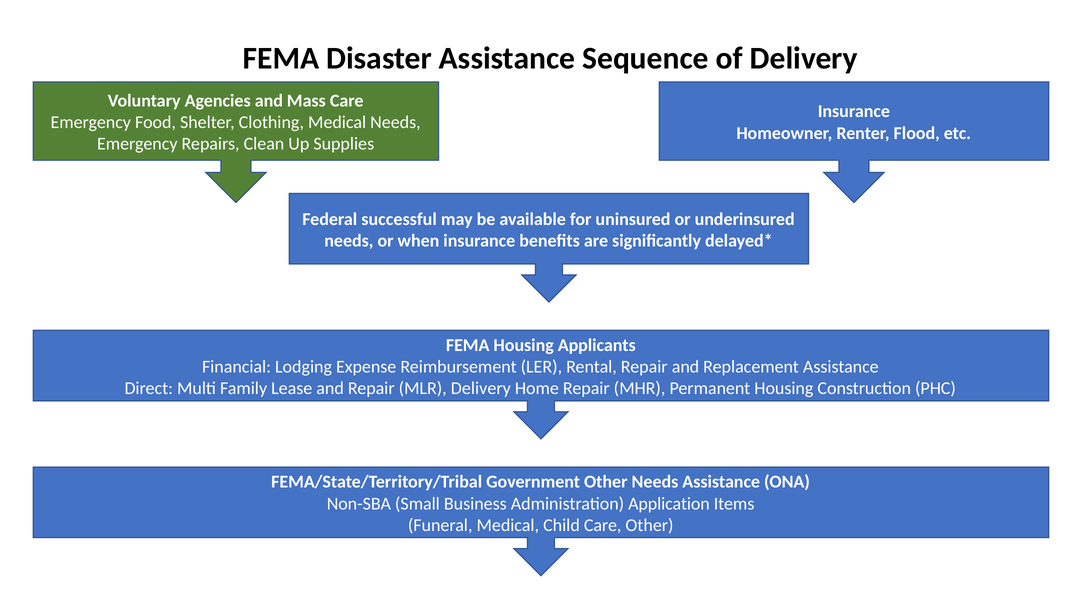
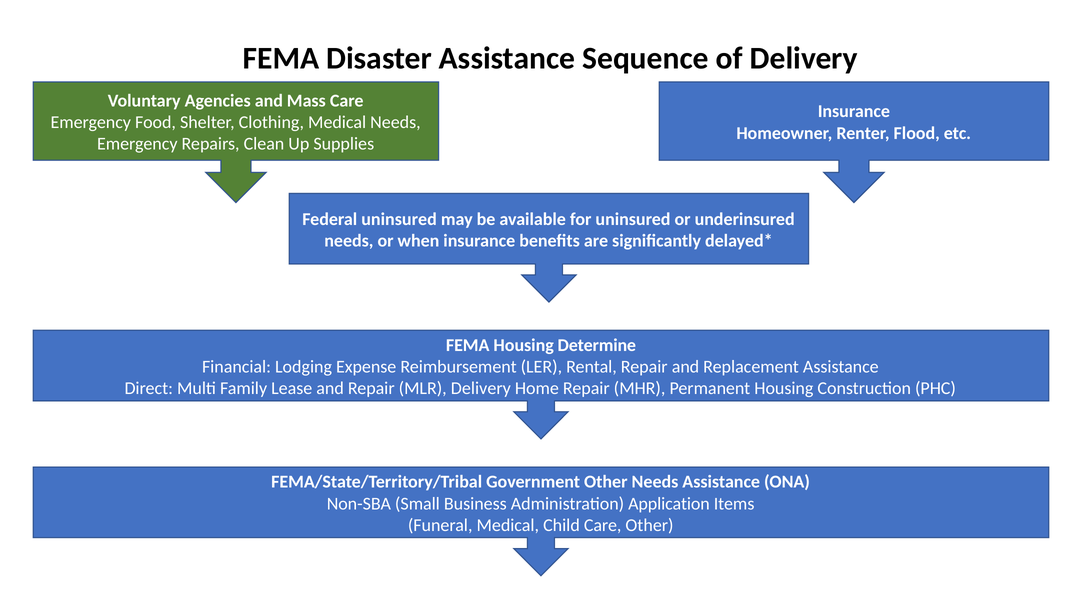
Federal successful: successful -> uninsured (399, 219)
Applicants: Applicants -> Determine (597, 345)
